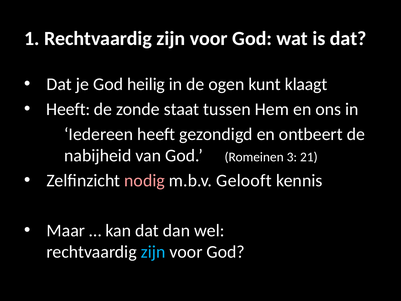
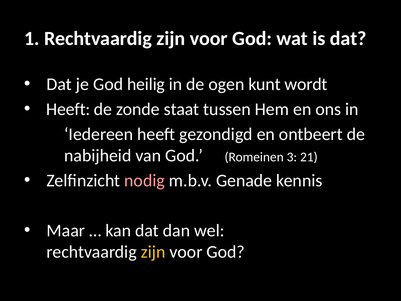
klaagt: klaagt -> wordt (306, 84)
Gelooft: Gelooft -> Genade (244, 180)
zijn colour: light blue -> yellow (153, 252)
